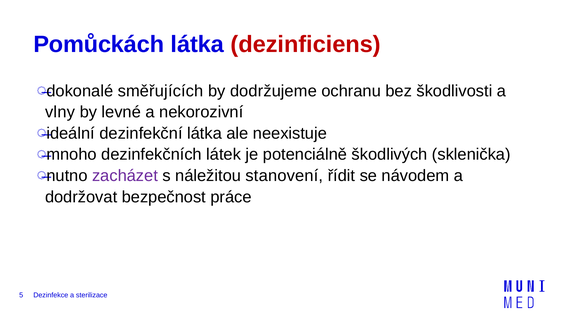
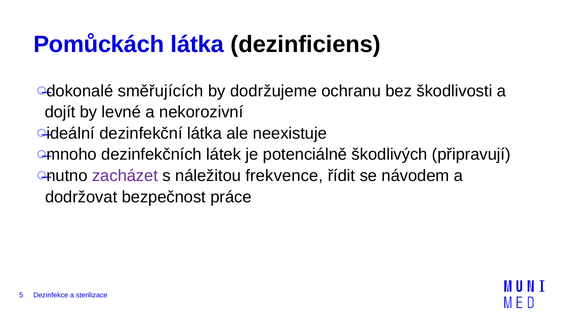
dezinficiens colour: red -> black (306, 44)
vlny: vlny -> dojít (60, 112)
sklenička: sklenička -> připravují (471, 154)
stanovení: stanovení -> frekvence (284, 176)
